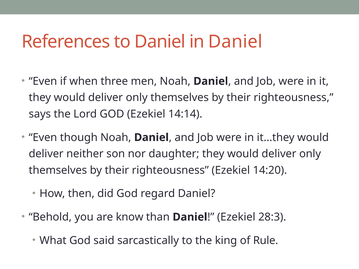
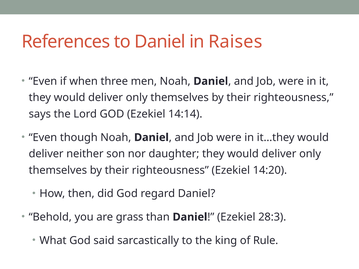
in Daniel: Daniel -> Raises (235, 42)
know: know -> grass (130, 217)
